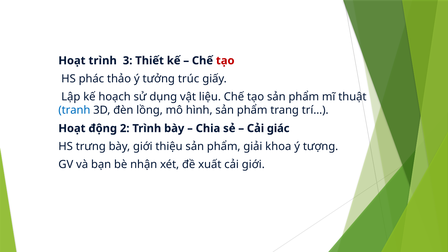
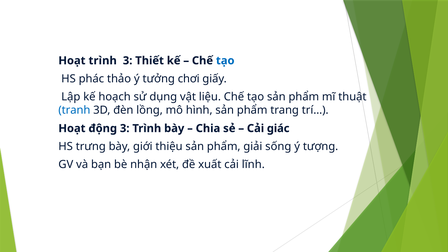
tạo colour: red -> blue (225, 61)
trúc: trúc -> chơi (189, 79)
động 2: 2 -> 3 (125, 128)
khoa: khoa -> sống (278, 146)
cải giới: giới -> lĩnh (253, 165)
